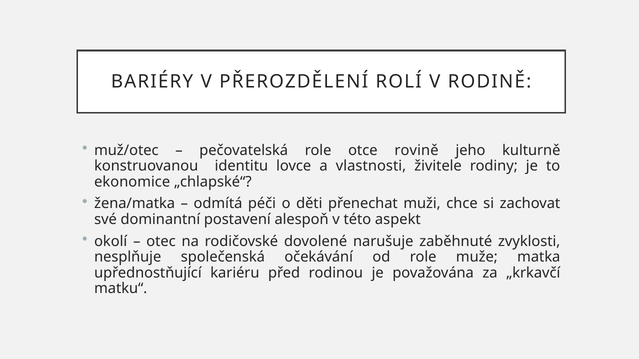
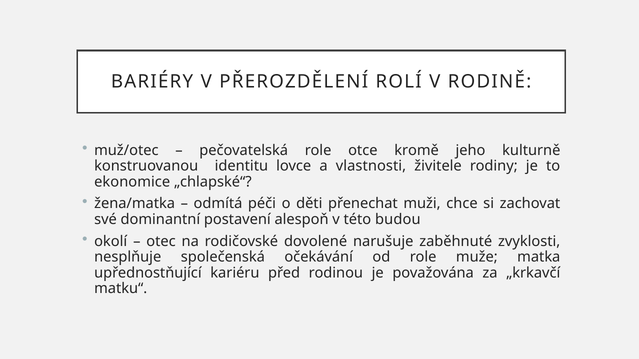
rovině: rovině -> kromě (417, 150)
aspekt: aspekt -> budou (398, 220)
